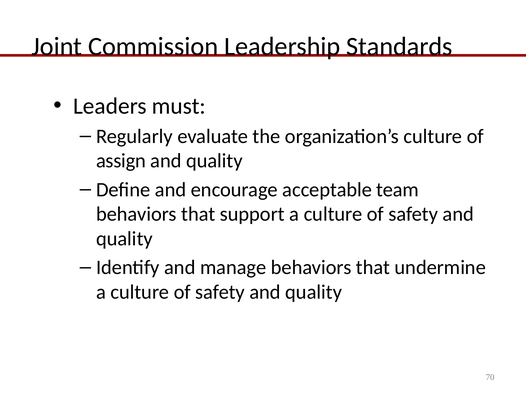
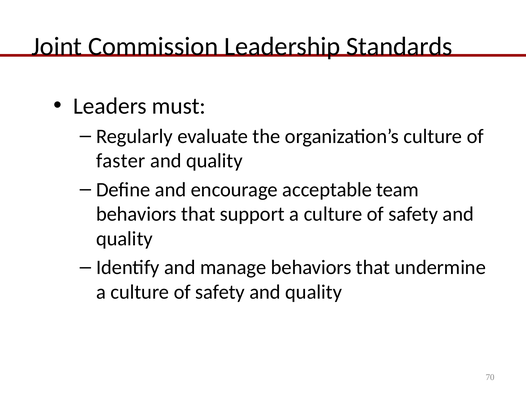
assign: assign -> faster (121, 161)
